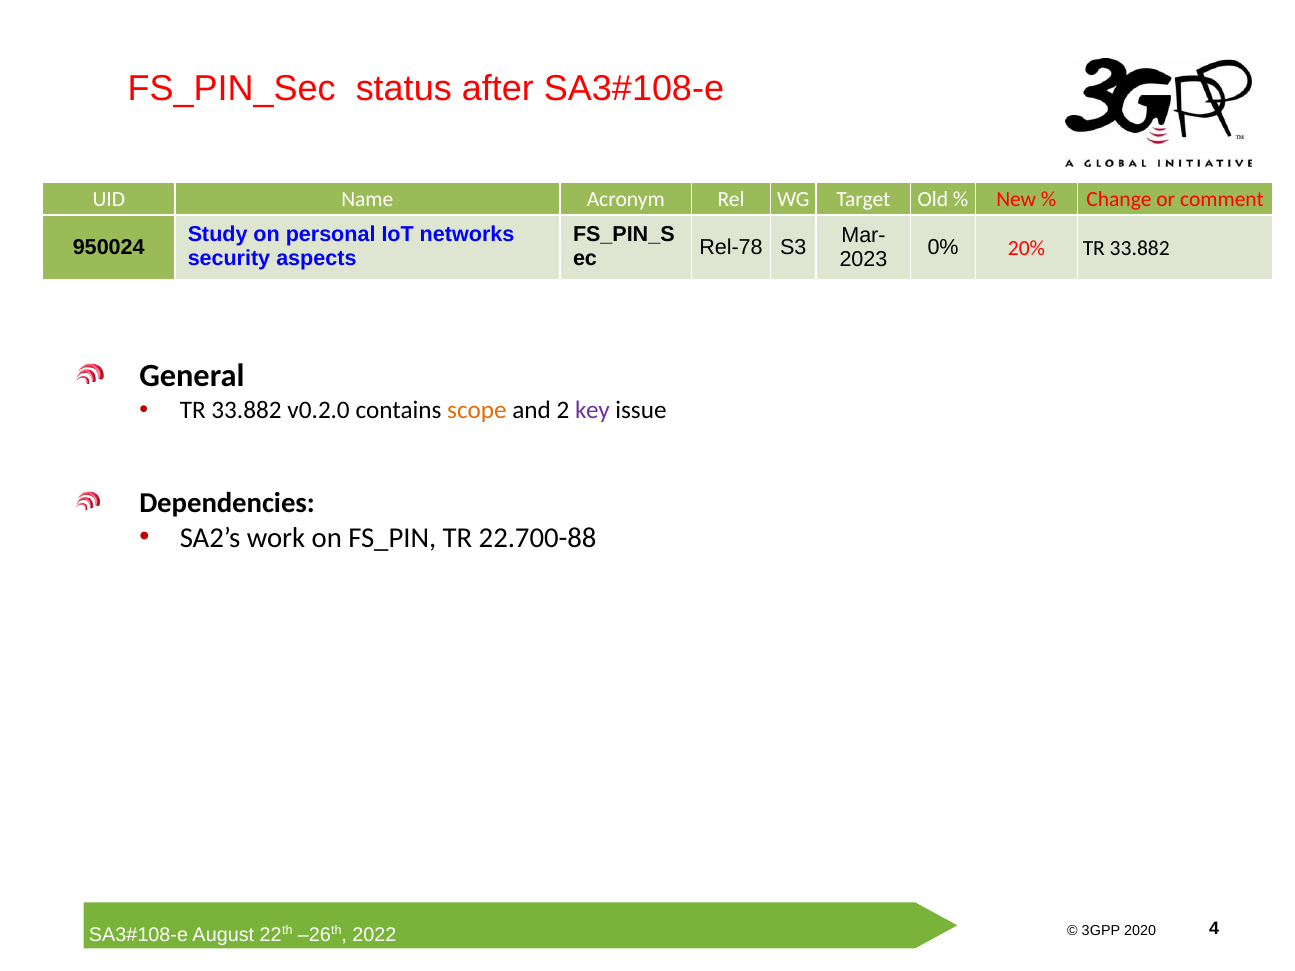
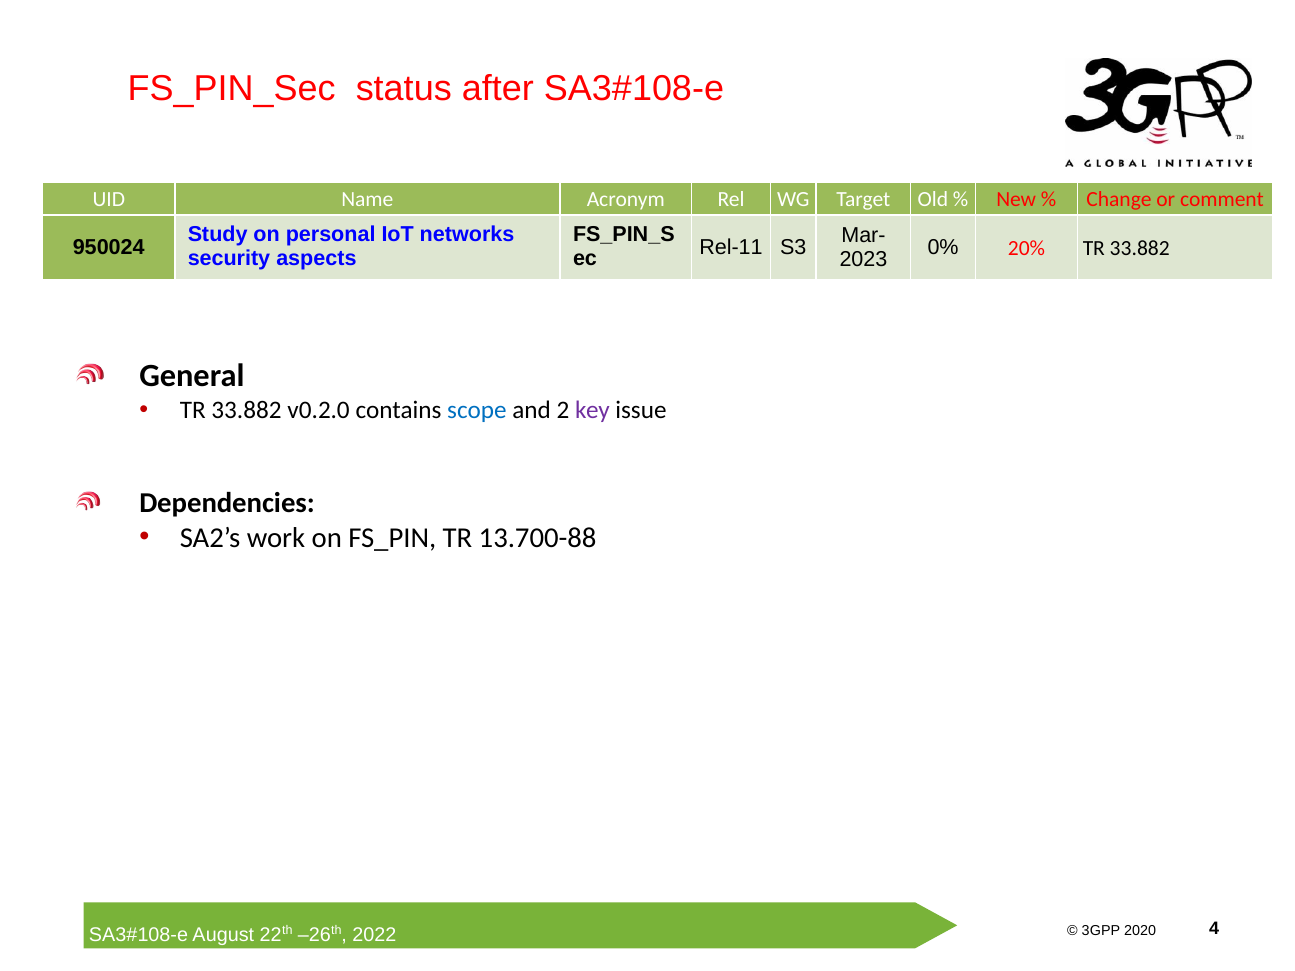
Rel-78: Rel-78 -> Rel-11 (731, 248)
scope colour: orange -> blue (477, 410)
22.700-88: 22.700-88 -> 13.700-88 (538, 538)
